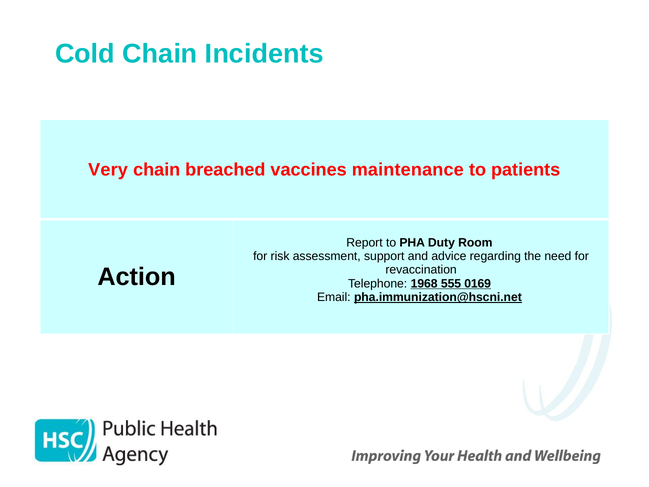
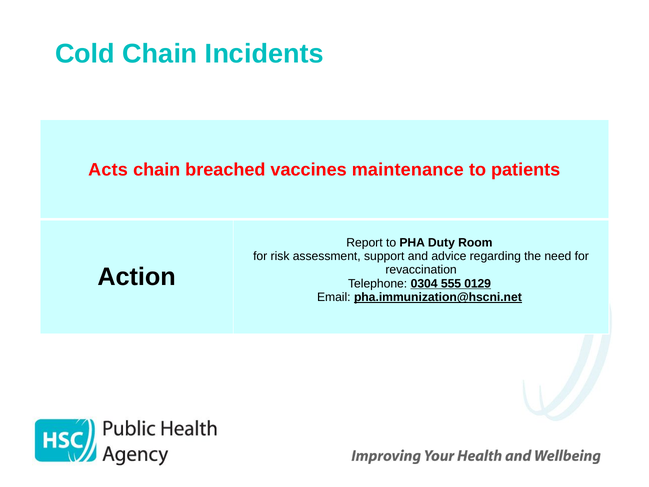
Very: Very -> Acts (108, 170)
1968: 1968 -> 0304 (424, 283)
0169: 0169 -> 0129 (478, 283)
